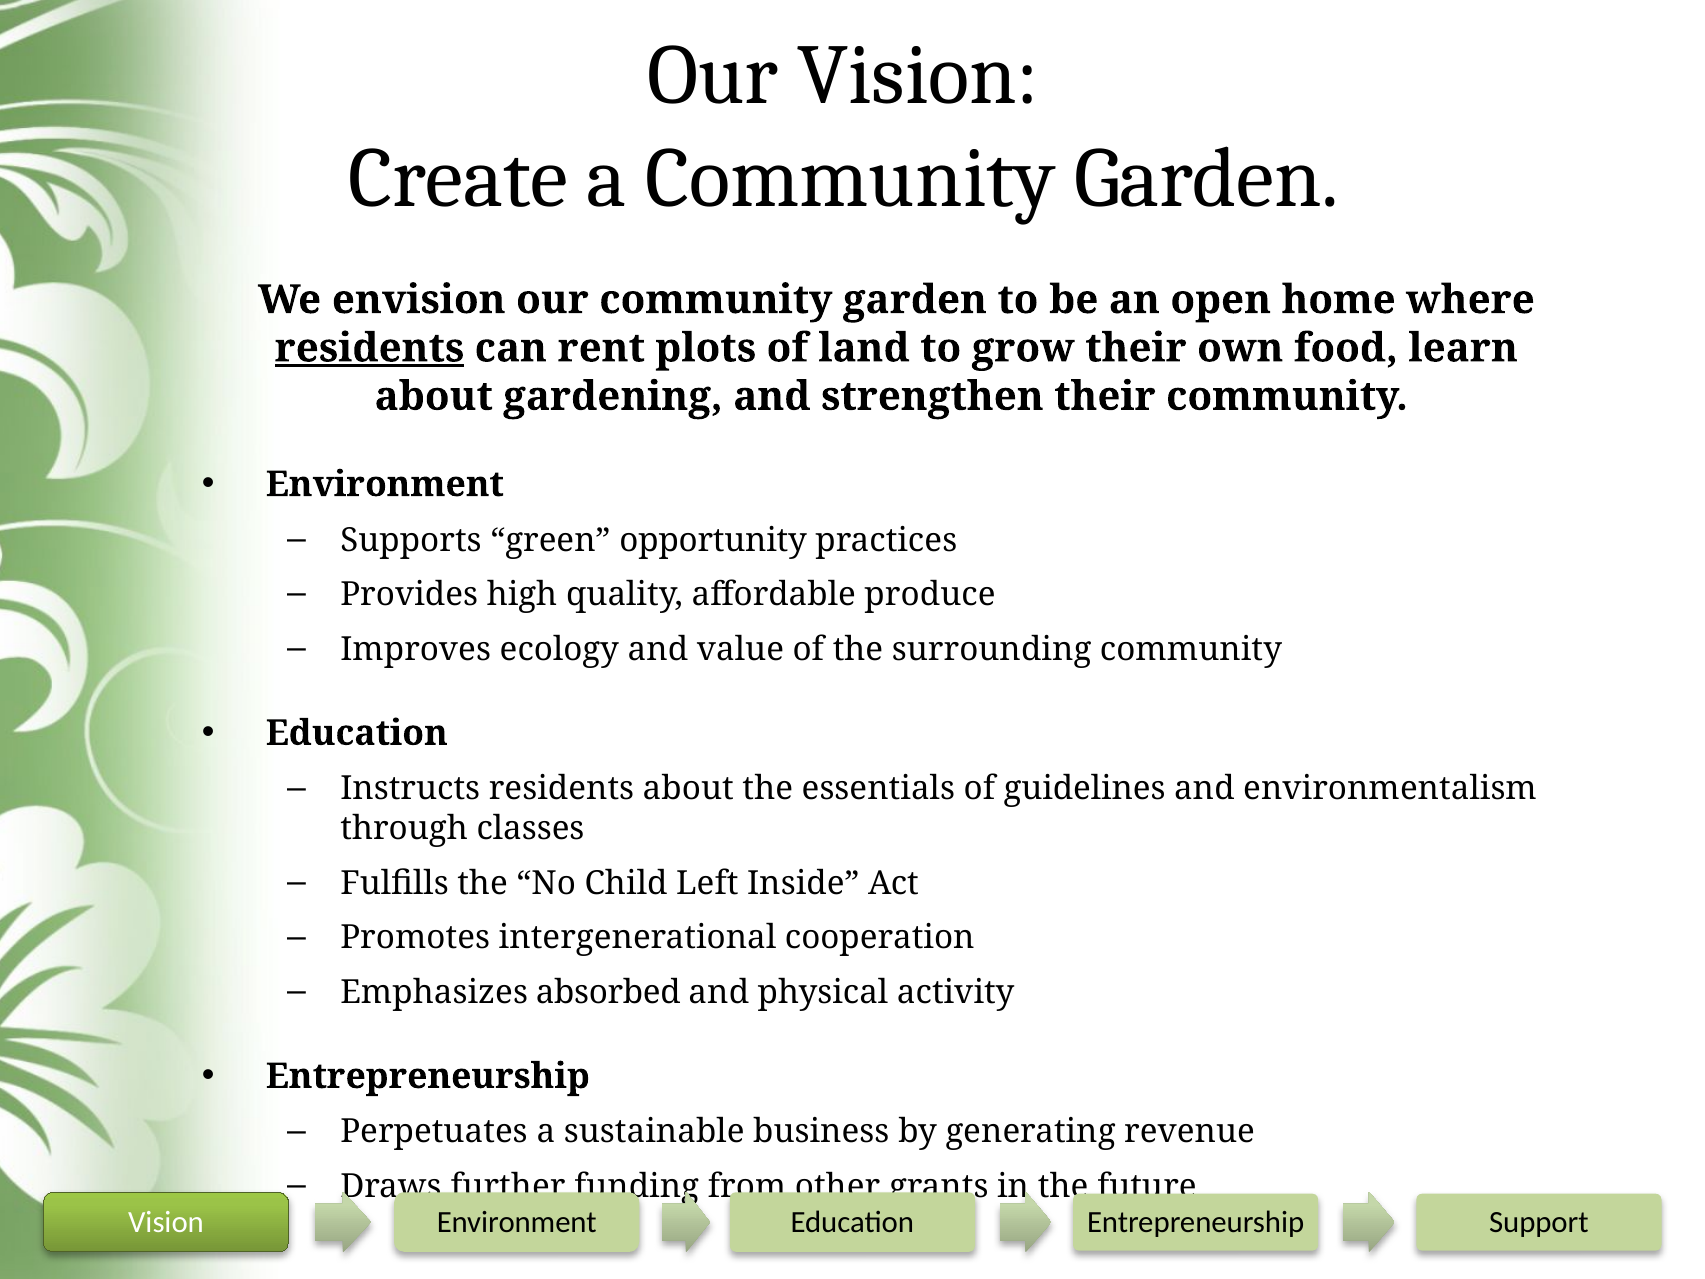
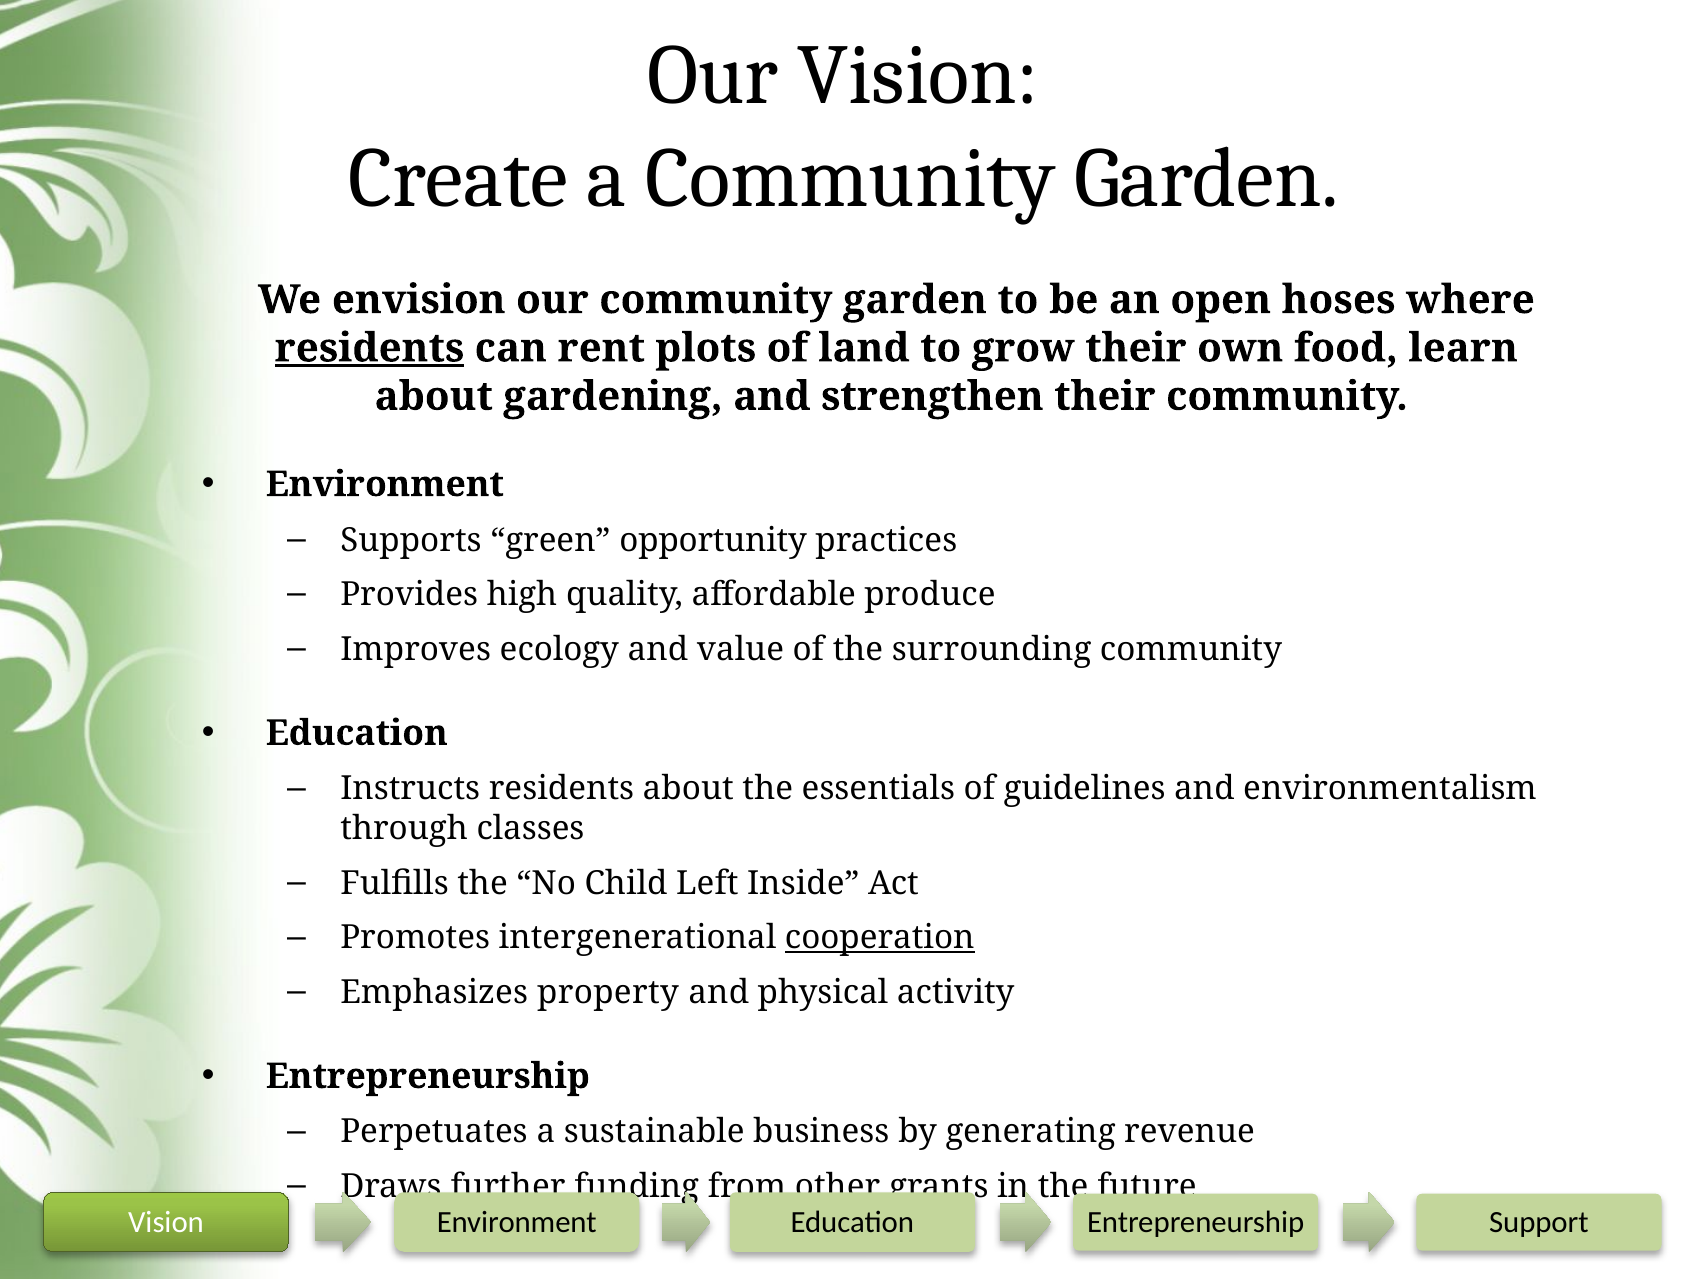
home: home -> hoses (1339, 300)
cooperation underline: none -> present (880, 938)
absorbed: absorbed -> property (608, 992)
